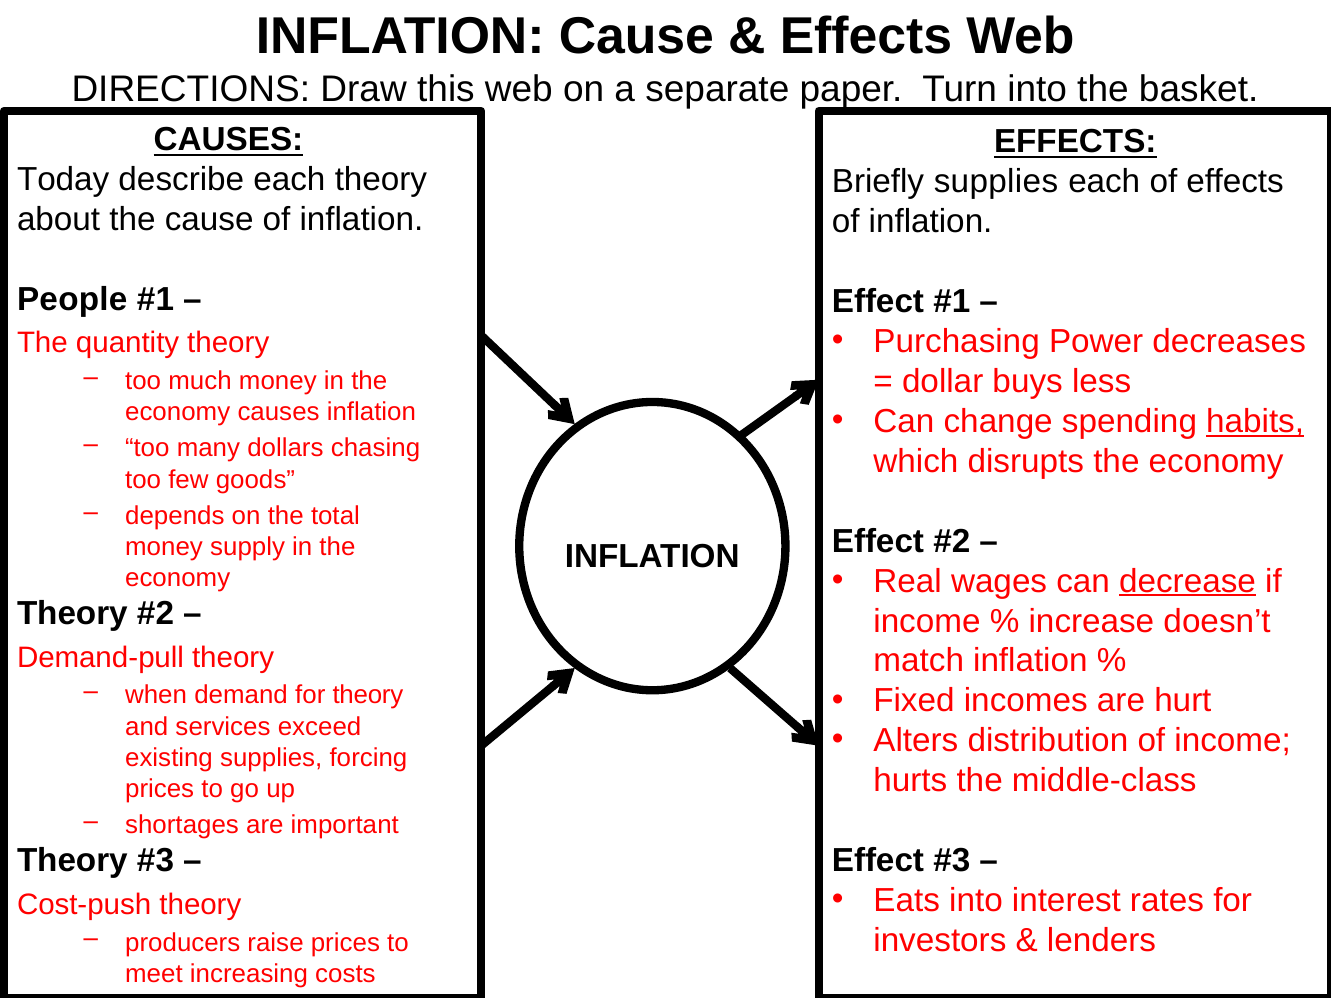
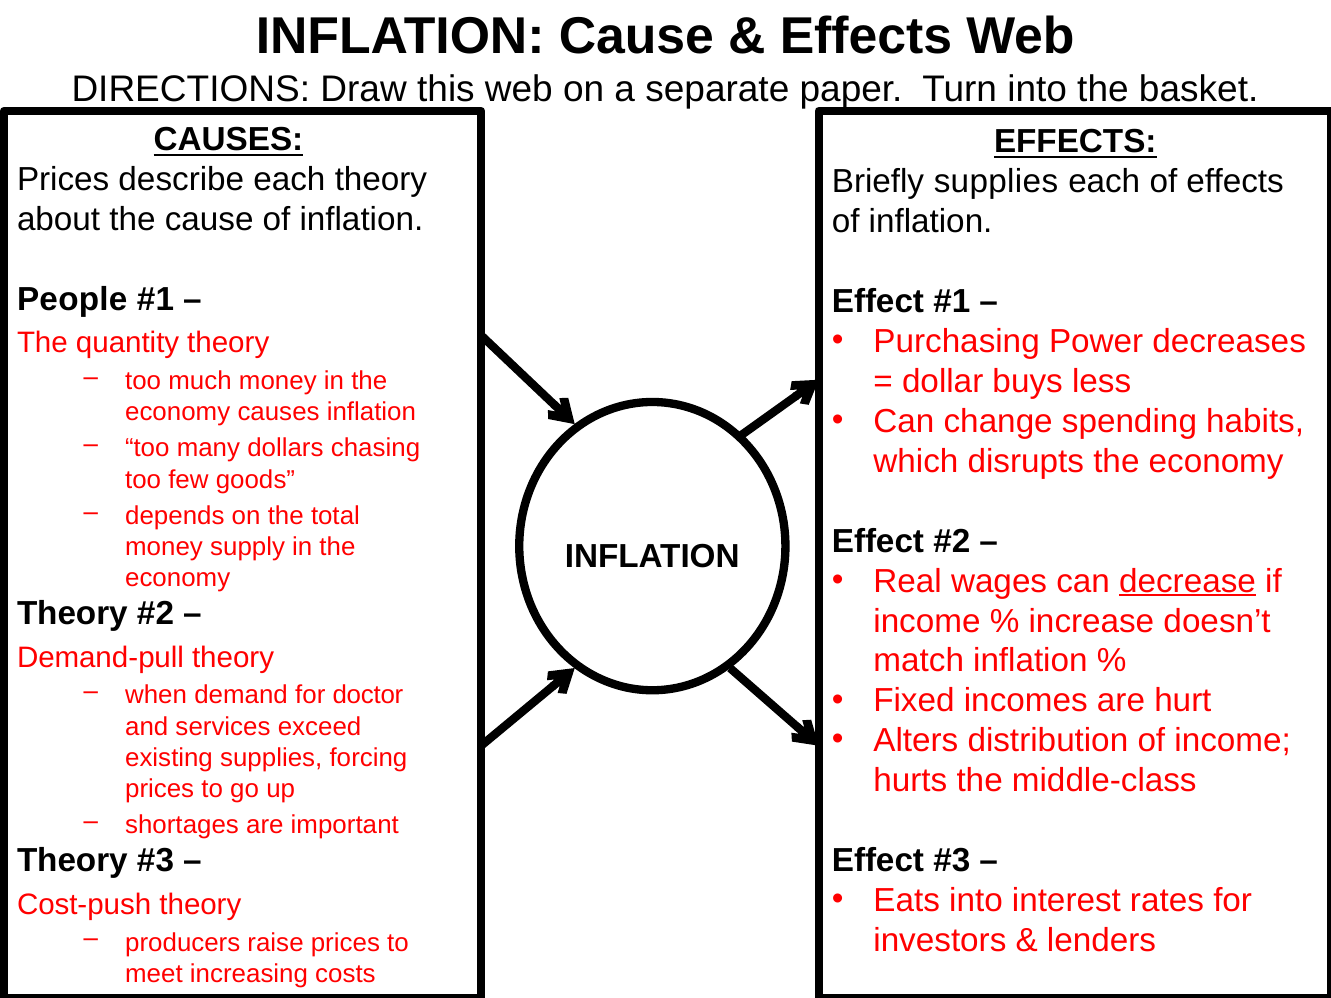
Today: Today -> Prices (63, 180)
habits underline: present -> none (1255, 422)
for theory: theory -> doctor (368, 696)
